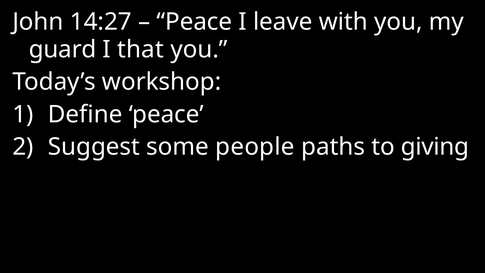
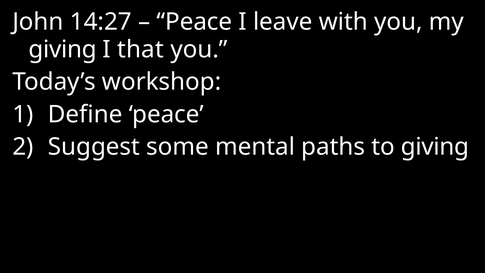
guard: guard -> giving (63, 49)
people: people -> mental (255, 147)
